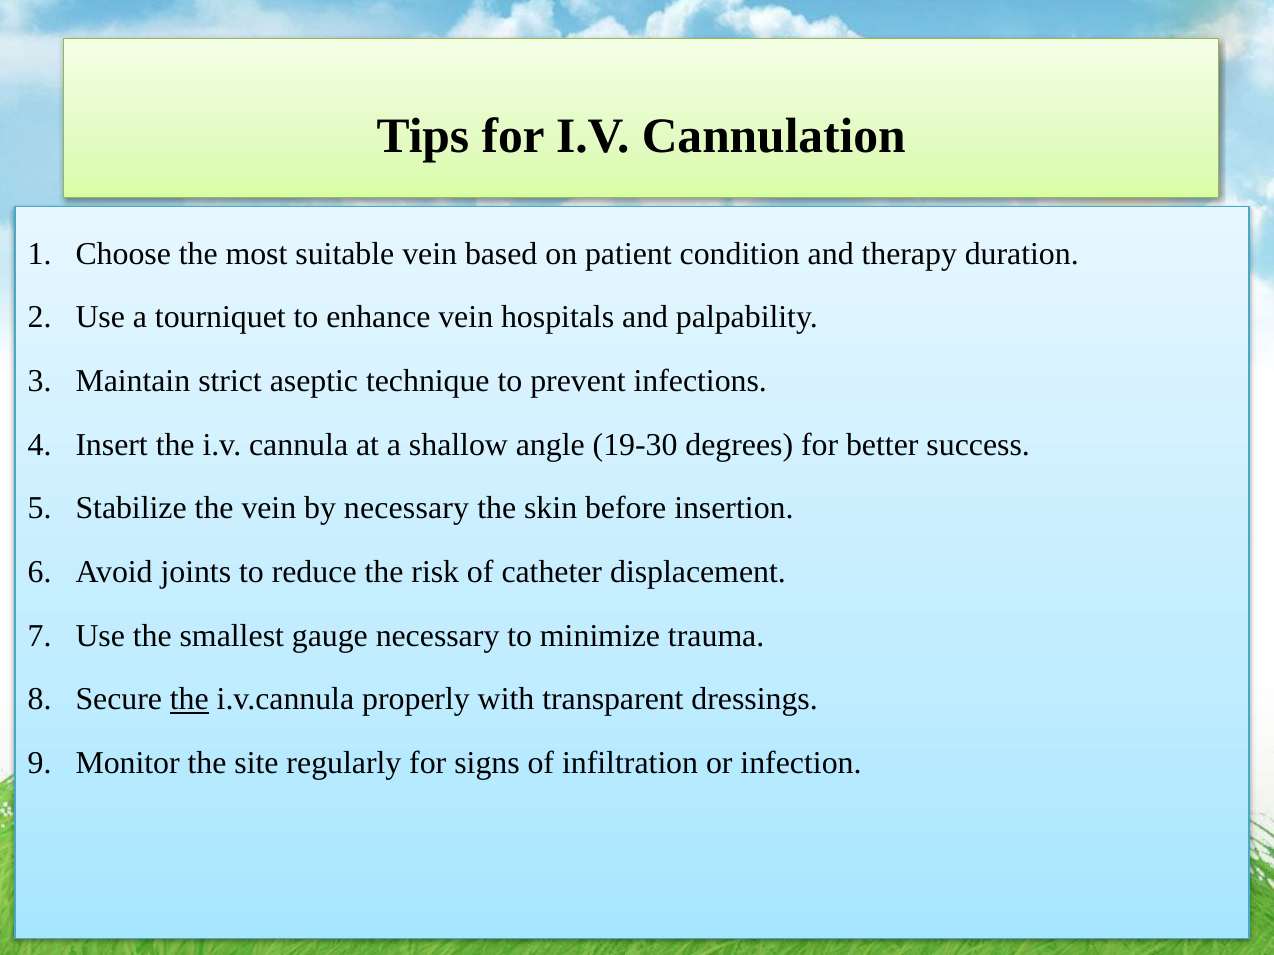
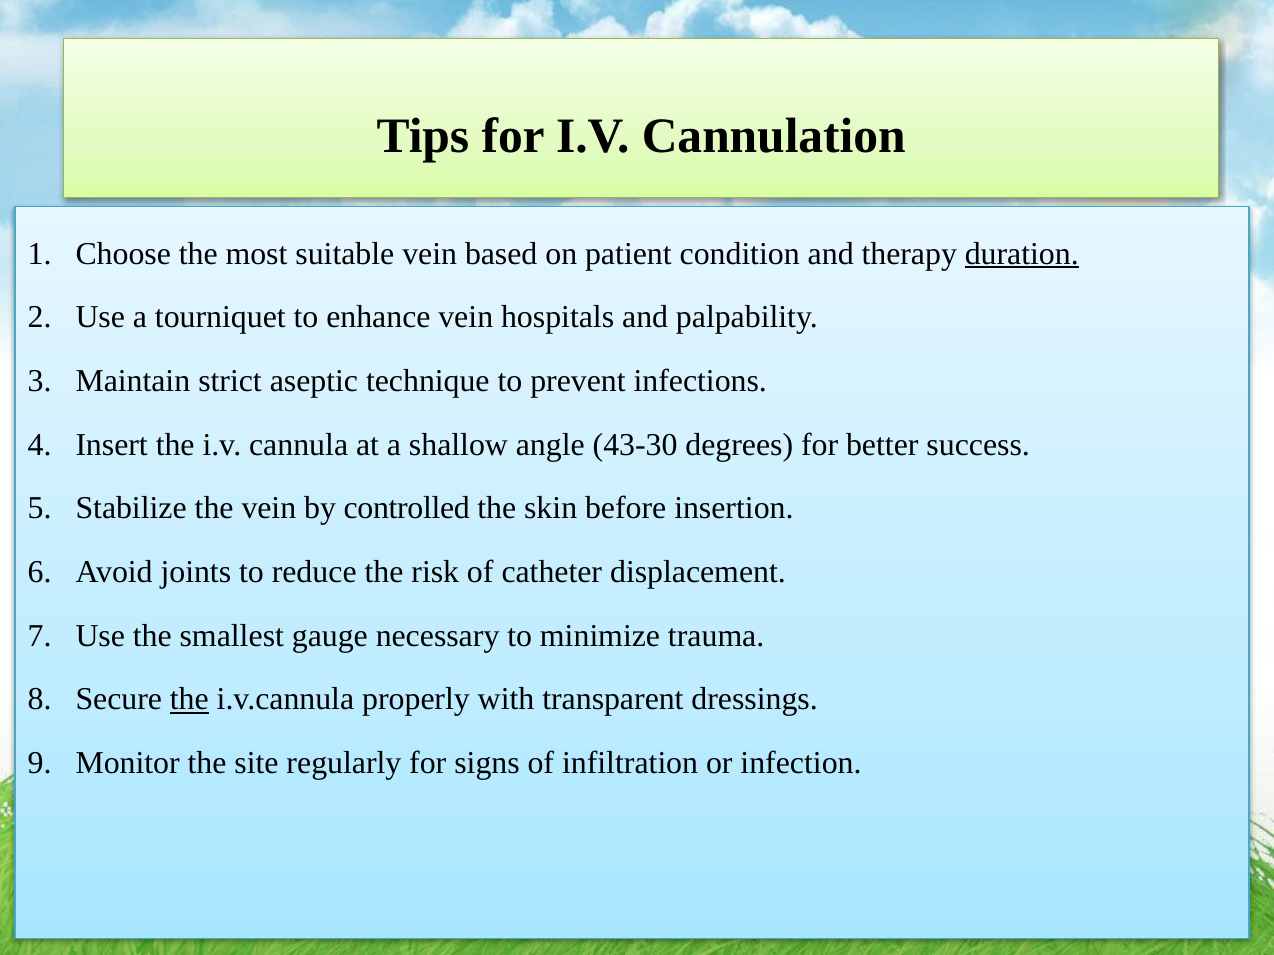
duration underline: none -> present (1022, 254)
19-30: 19-30 -> 43-30 (635, 445)
by necessary: necessary -> controlled (407, 508)
